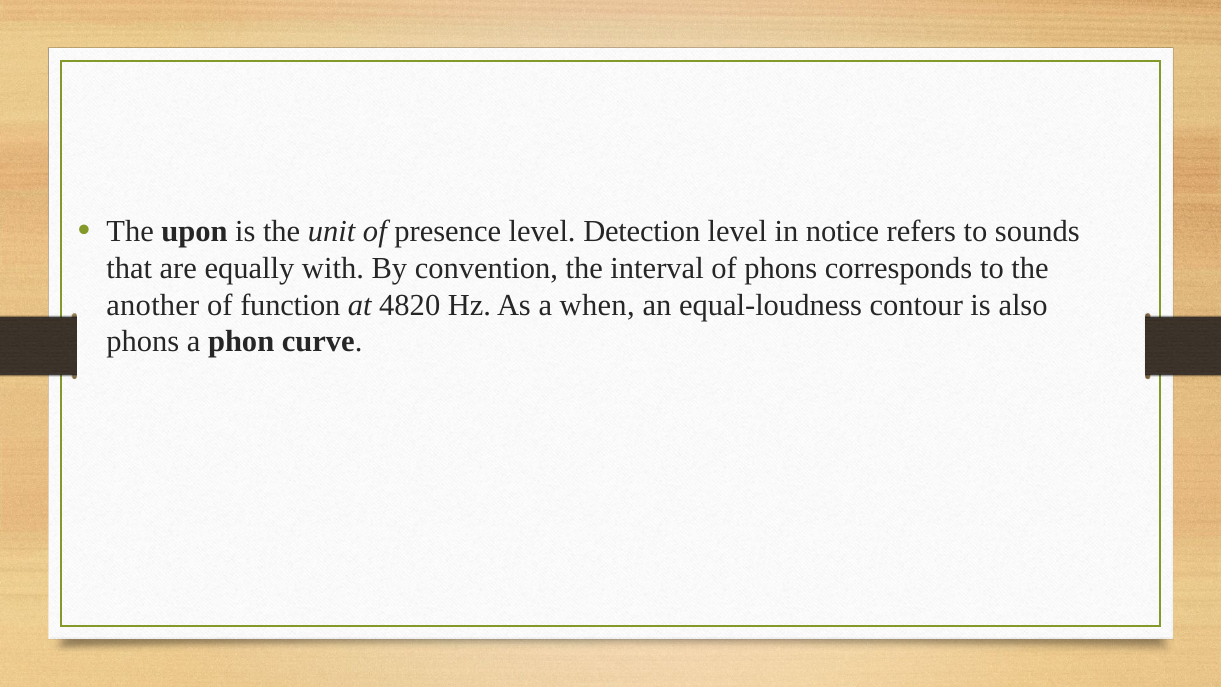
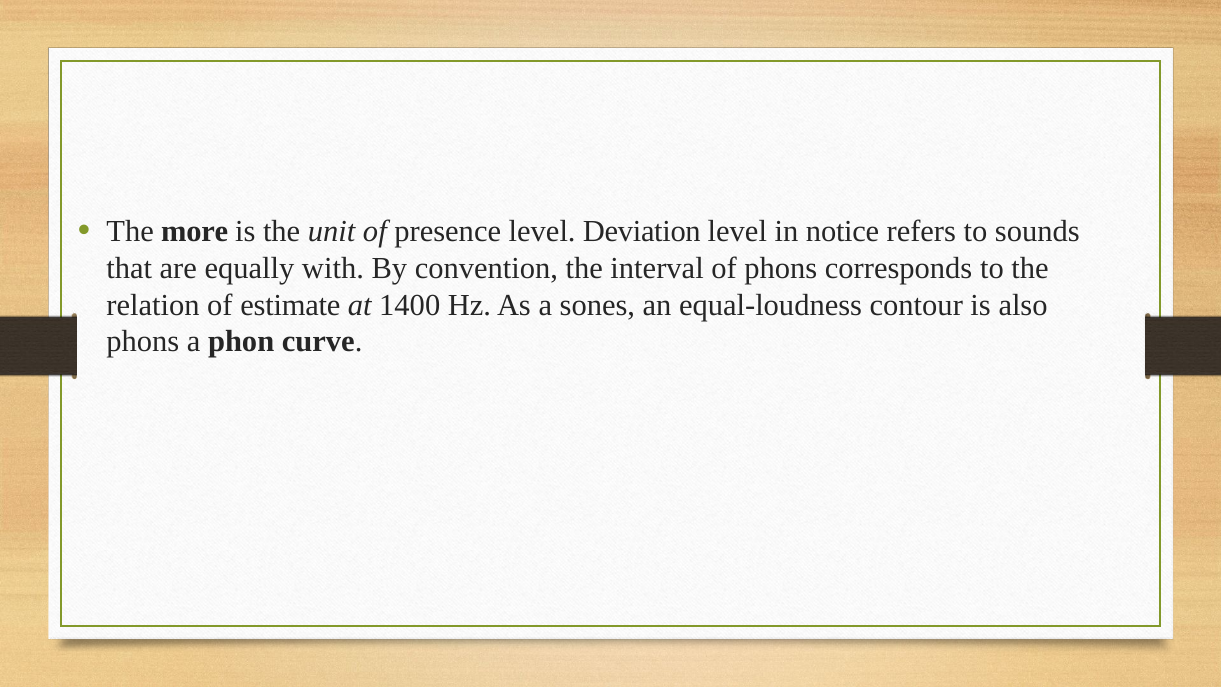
upon: upon -> more (195, 232)
Detection: Detection -> Deviation (642, 232)
another: another -> relation (153, 305)
function: function -> estimate (290, 305)
4820: 4820 -> 1400 (410, 305)
when: when -> sones (597, 305)
